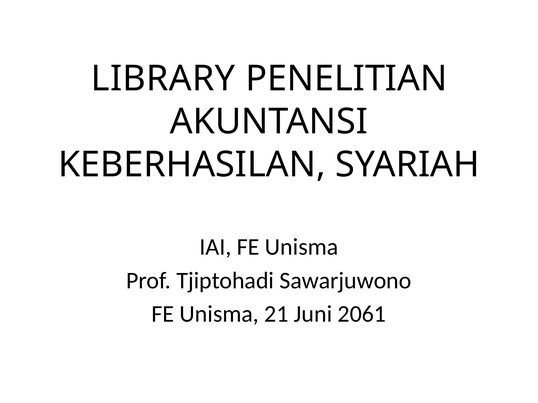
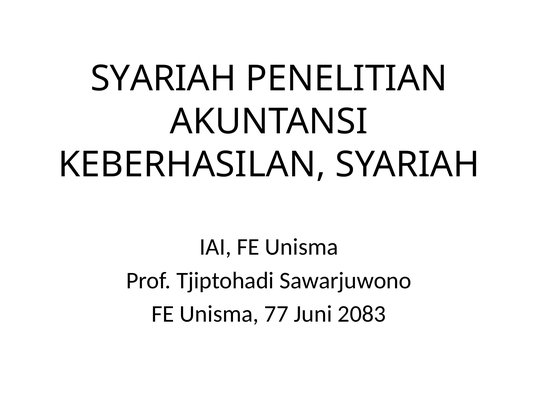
LIBRARY: LIBRARY -> SYARIAH (163, 79)
21: 21 -> 77 (276, 314)
2061: 2061 -> 2083 (362, 314)
